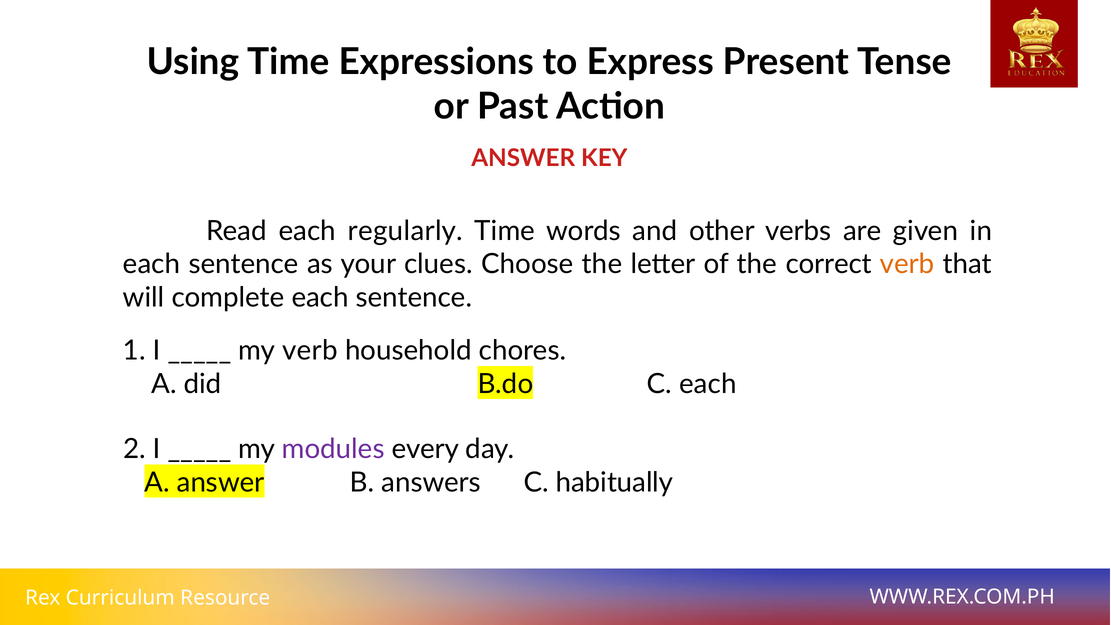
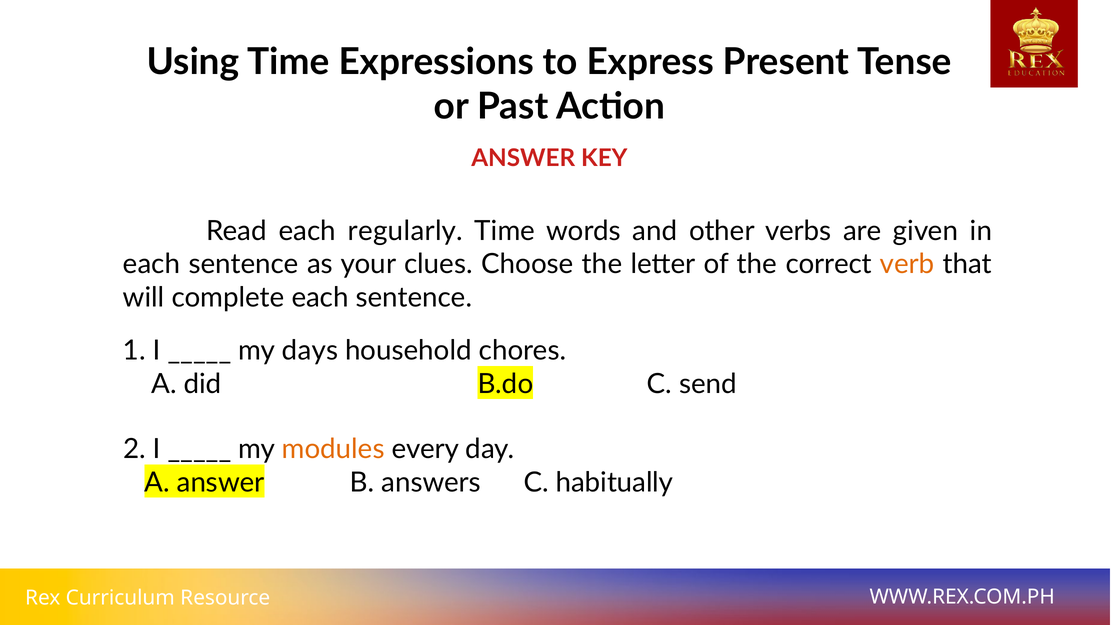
my verb: verb -> days (310, 351)
C each: each -> send (708, 384)
modules colour: purple -> orange (333, 449)
